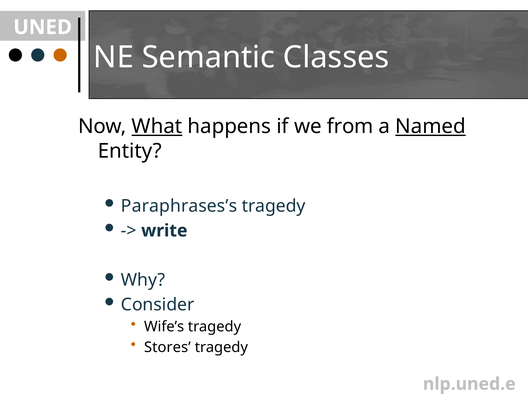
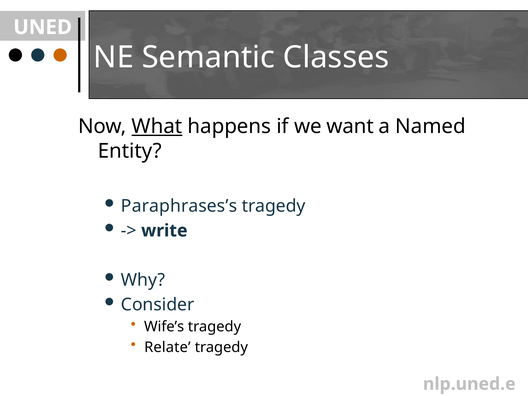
from: from -> want (350, 126)
Named underline: present -> none (430, 126)
Stores: Stores -> Relate (167, 347)
